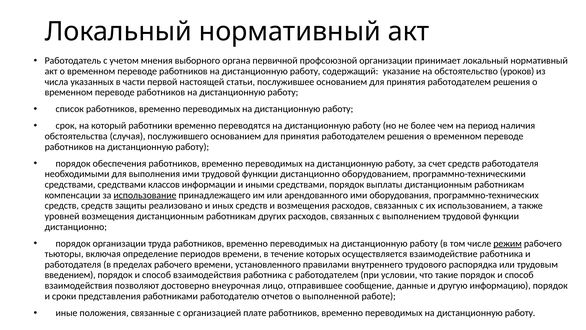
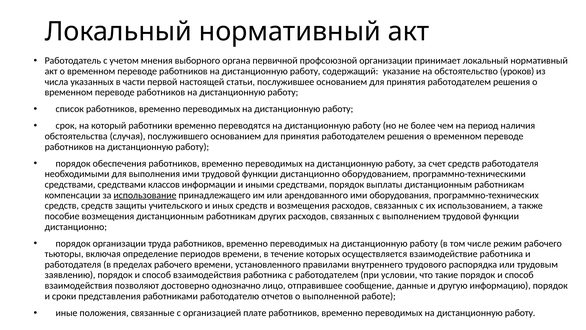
реализовано: реализовано -> учительского (176, 205)
уровней: уровней -> пособие (62, 216)
режим underline: present -> none (508, 243)
введением: введением -> заявлению (70, 275)
внеурочная: внеурочная -> однозначно (236, 285)
